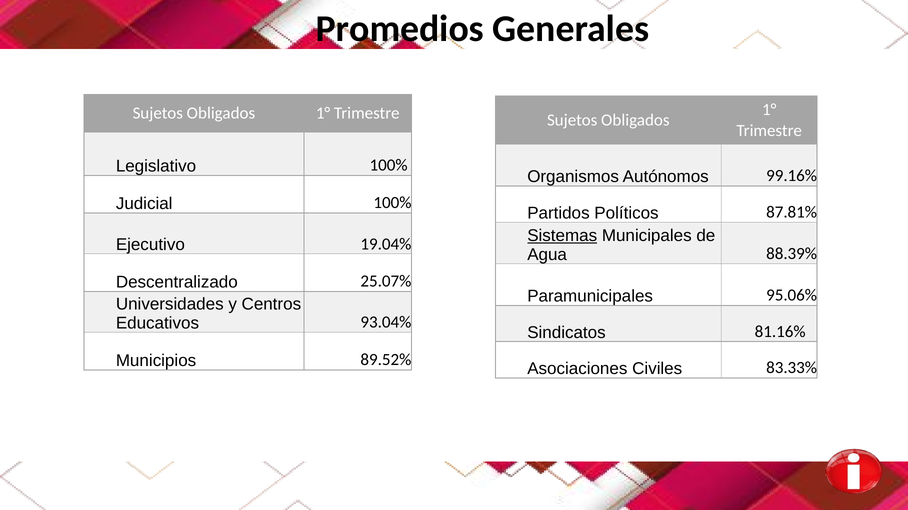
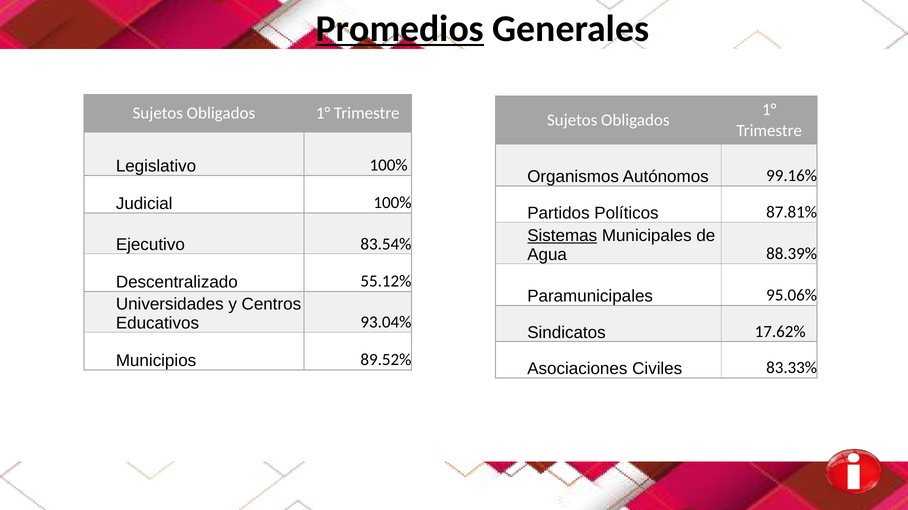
Promedios underline: none -> present (400, 29)
19.04%: 19.04% -> 83.54% (386, 245)
25.07%: 25.07% -> 55.12% (386, 282)
81.16%: 81.16% -> 17.62% (780, 332)
